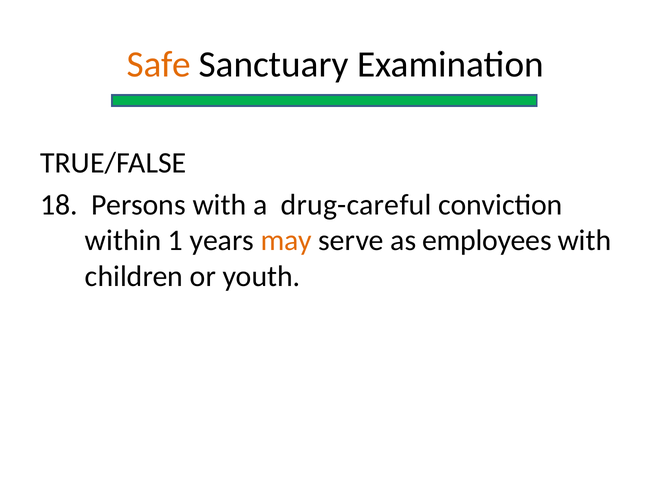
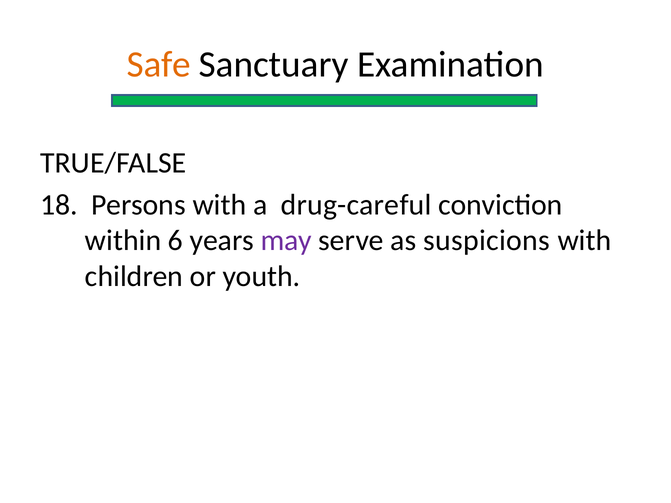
1: 1 -> 6 (176, 241)
may colour: orange -> purple (286, 241)
employees: employees -> suspicions (487, 241)
